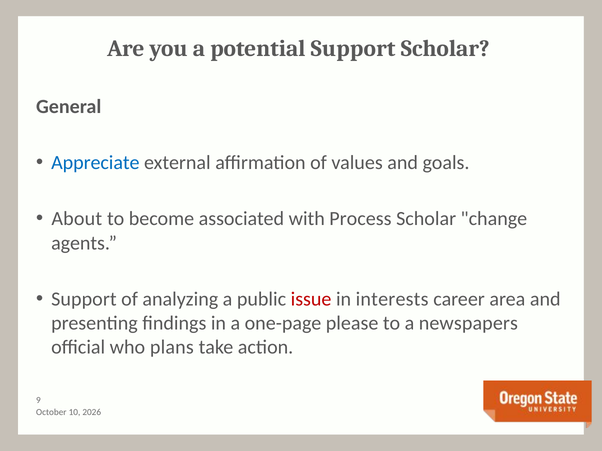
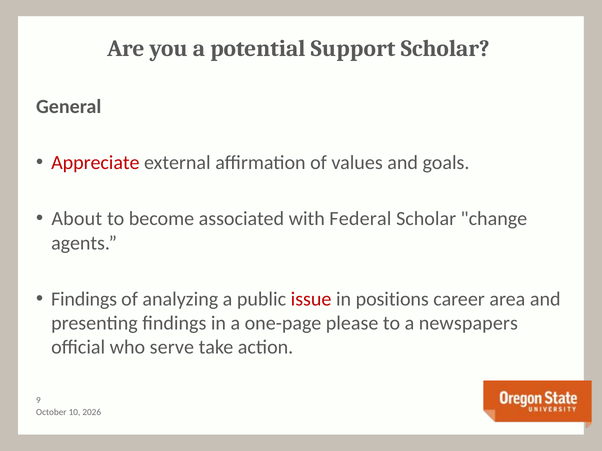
Appreciate colour: blue -> red (95, 163)
Process: Process -> Federal (360, 219)
Support: Support -> Findings (84, 299)
interests: interests -> positions (392, 299)
plans: plans -> serve (172, 348)
